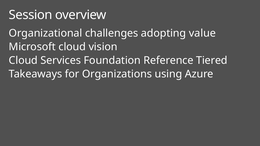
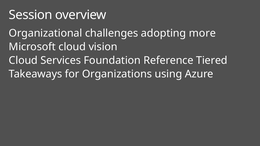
value: value -> more (202, 33)
